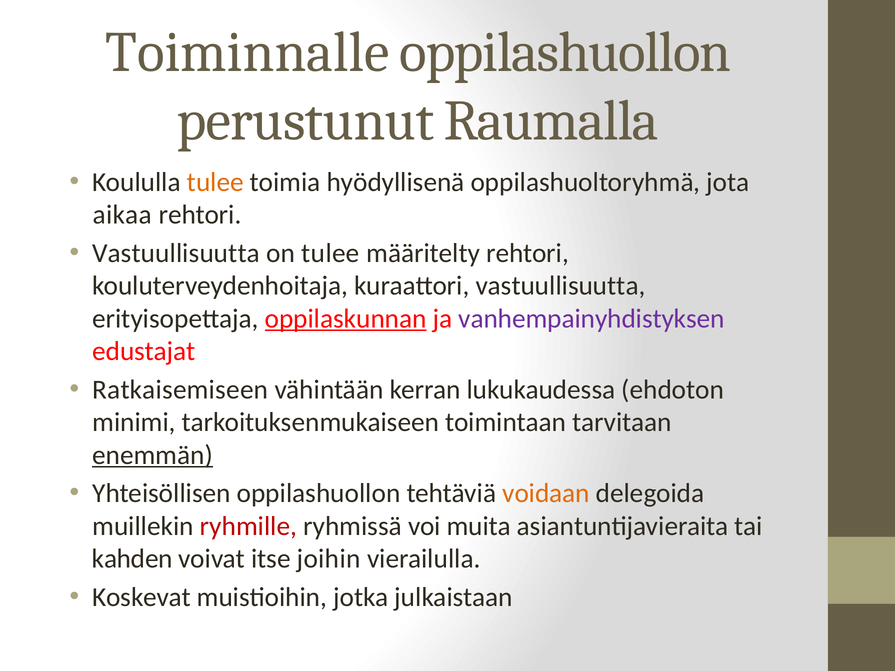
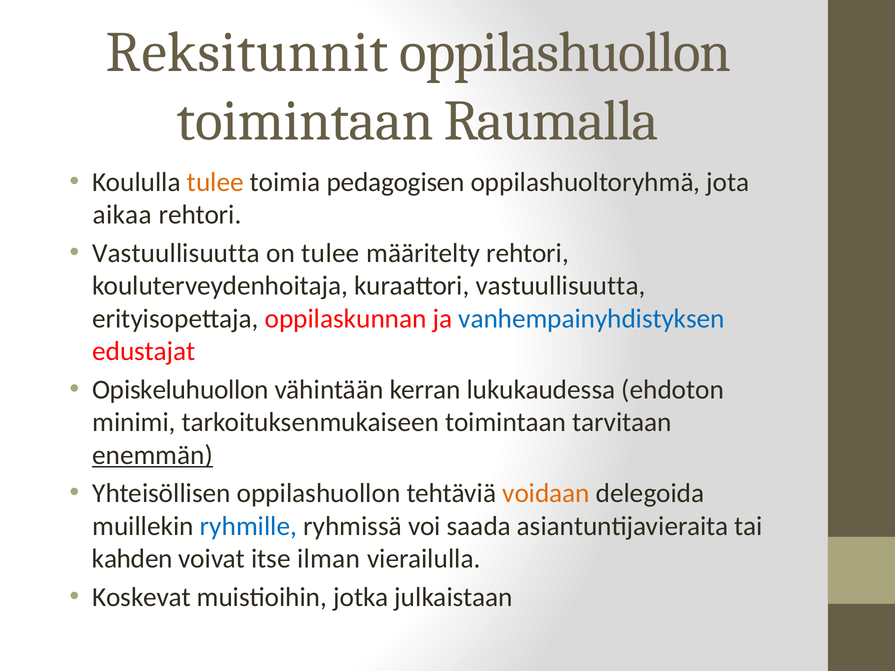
Toiminnalle: Toiminnalle -> Reksitunnit (247, 52)
perustunut: perustunut -> toimintaan (305, 121)
hyödyllisenä: hyödyllisenä -> pedagogisen (396, 182)
oppilaskunnan underline: present -> none (346, 319)
vanhempainyhdistyksen colour: purple -> blue (592, 319)
Ratkaisemiseen: Ratkaisemiseen -> Opiskeluhuollon (180, 390)
ryhmille colour: red -> blue (248, 526)
muita: muita -> saada (479, 526)
joihin: joihin -> ilman (329, 559)
